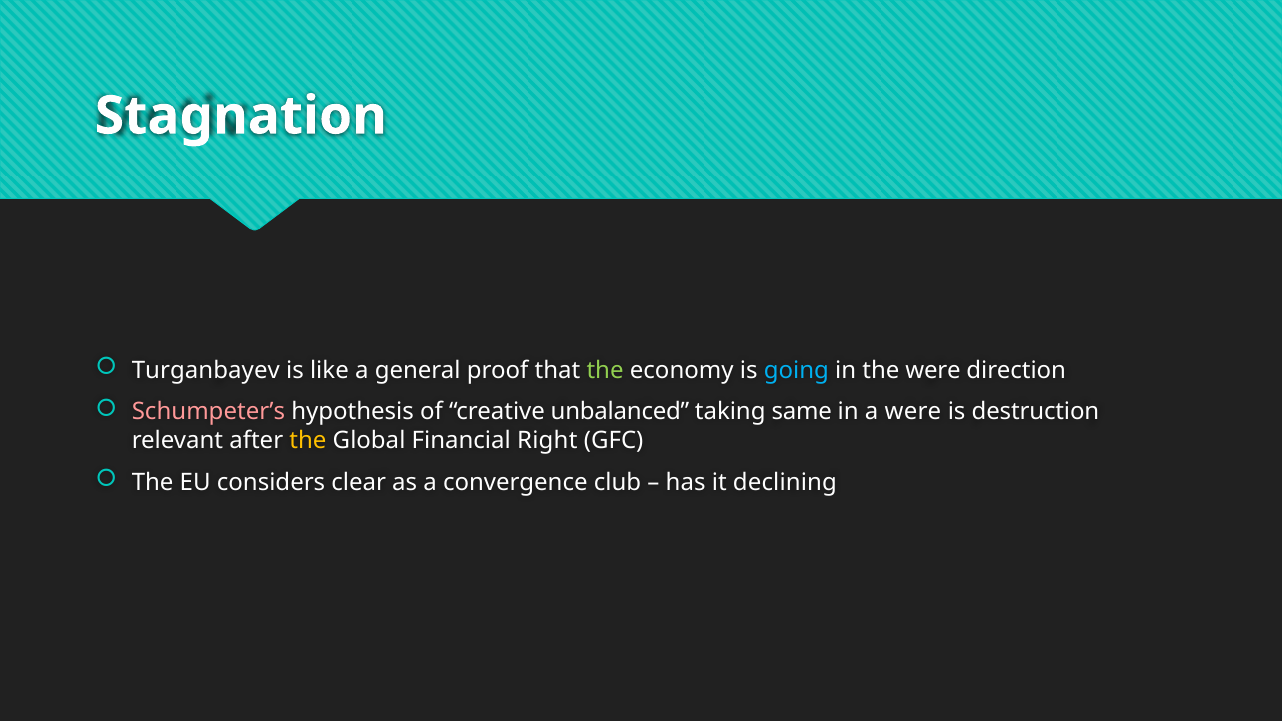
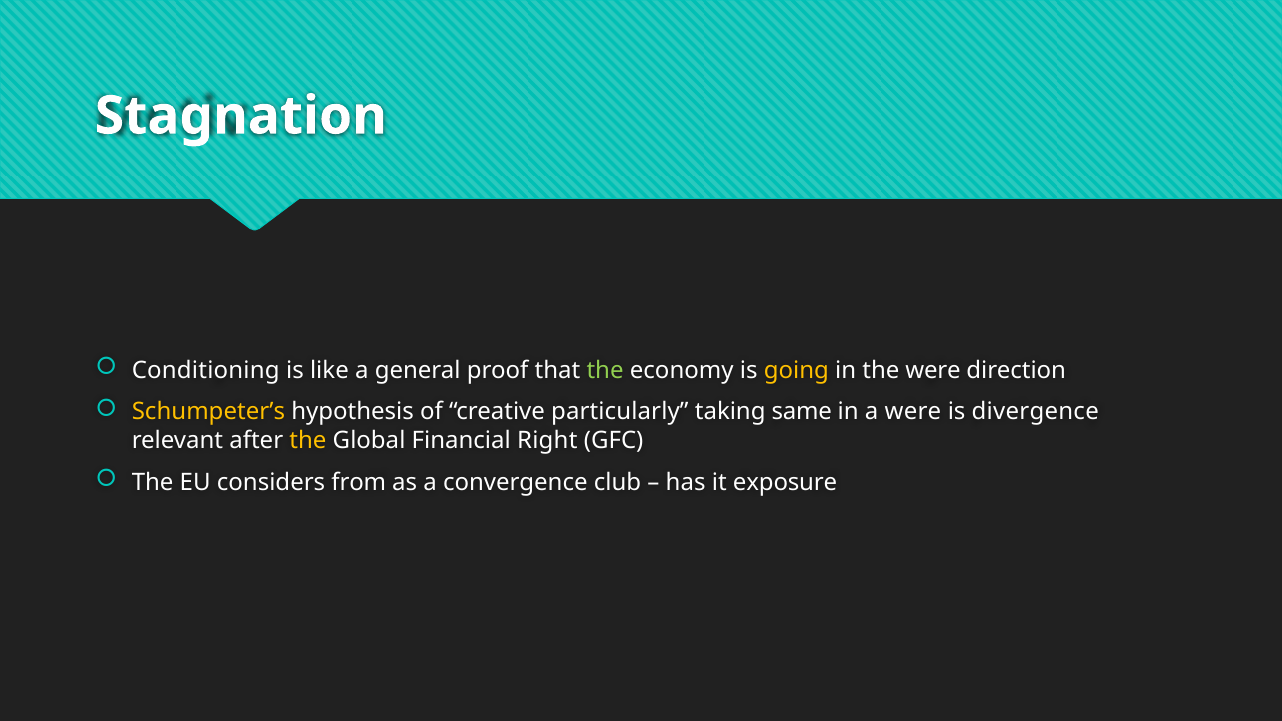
Turganbayev: Turganbayev -> Conditioning (206, 370)
going colour: light blue -> yellow (796, 370)
Schumpeter’s colour: pink -> yellow (208, 412)
unbalanced: unbalanced -> particularly (620, 412)
destruction: destruction -> divergence (1035, 412)
clear: clear -> from (359, 483)
declining: declining -> exposure (785, 483)
